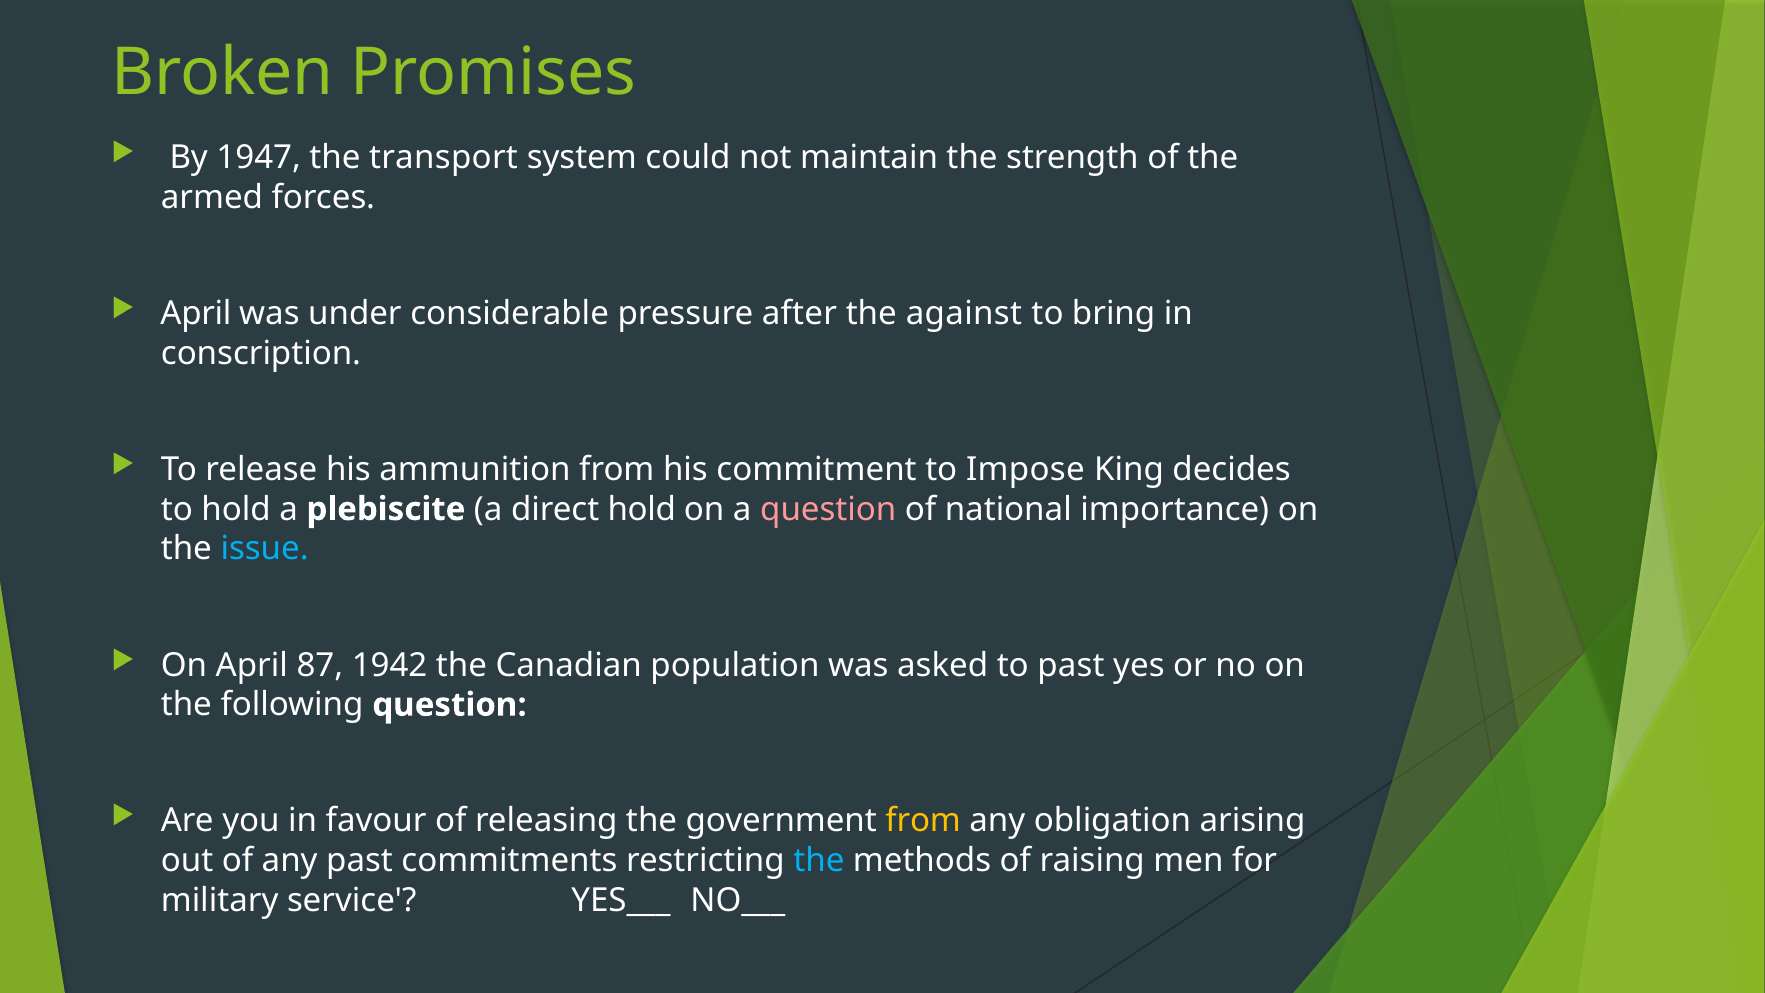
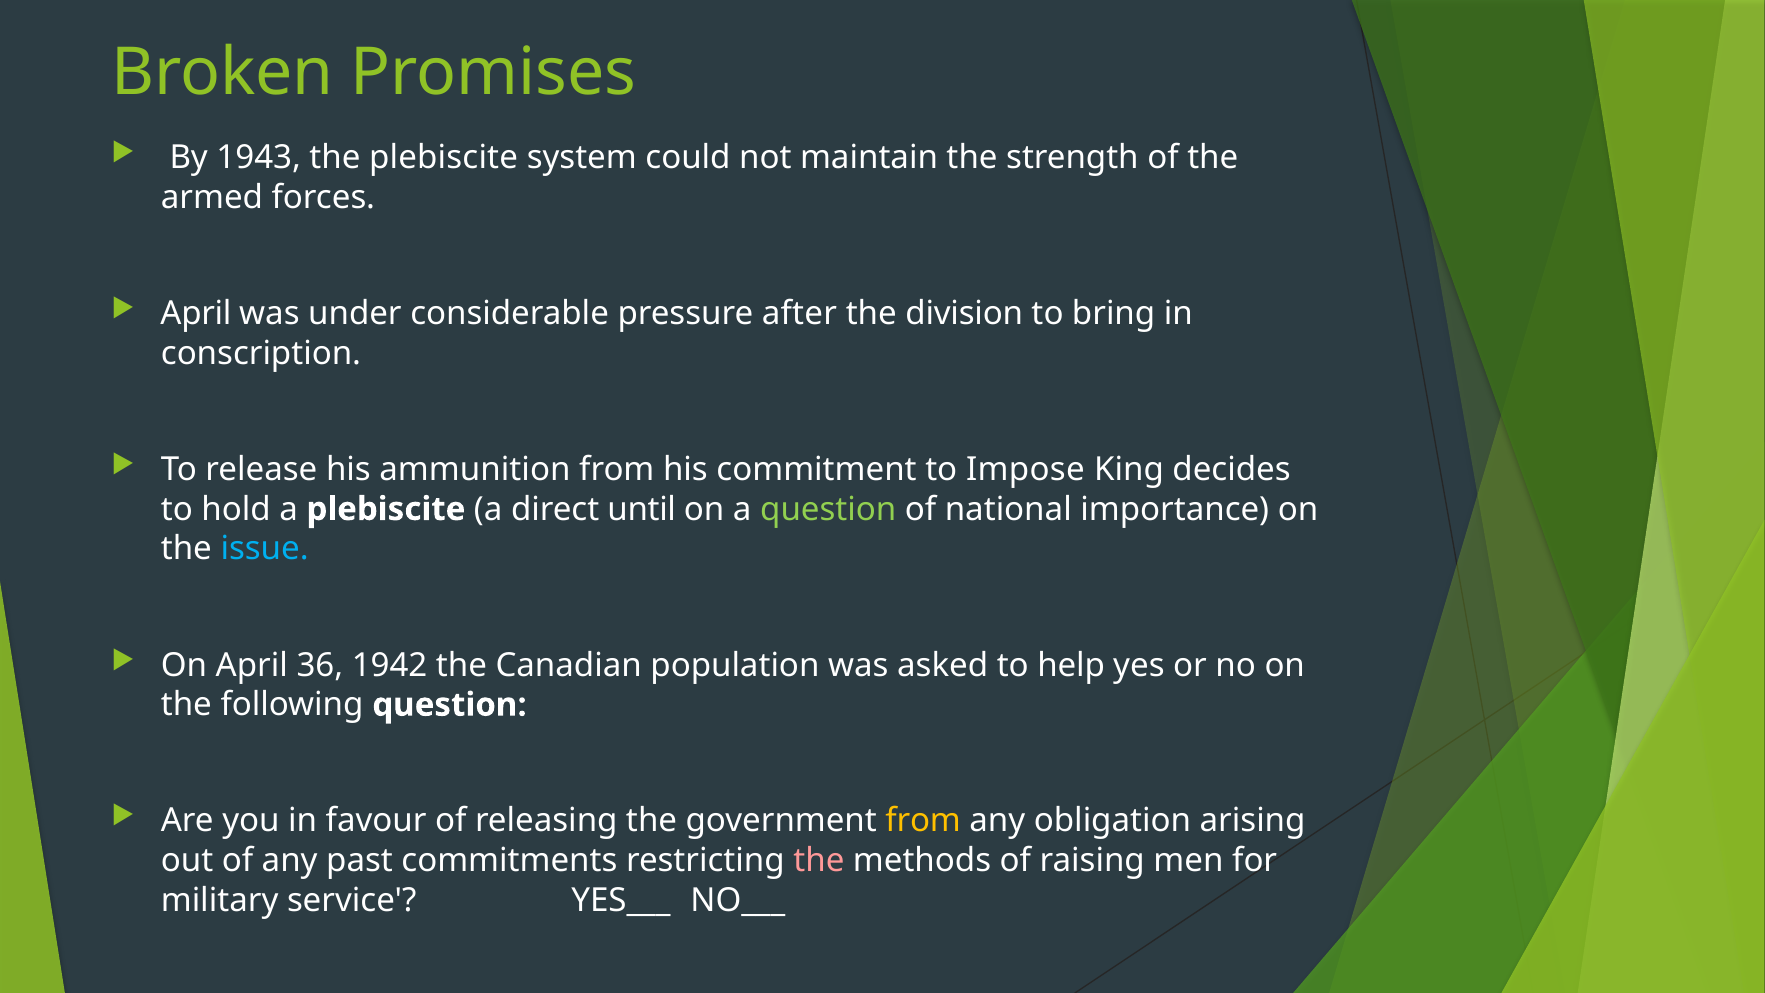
1947: 1947 -> 1943 (259, 157)
the transport: transport -> plebiscite (444, 157)
against: against -> division (964, 313)
direct hold: hold -> until (642, 509)
question colour: pink -> light green (828, 509)
87: 87 -> 36 (320, 665)
to past: past -> help (1071, 665)
the colour: light blue -> pink (819, 861)
